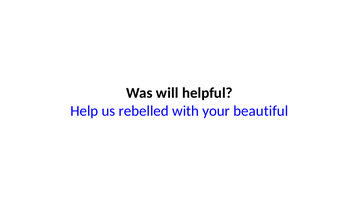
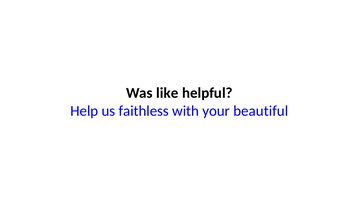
will: will -> like (167, 93)
rebelled: rebelled -> faithless (144, 111)
